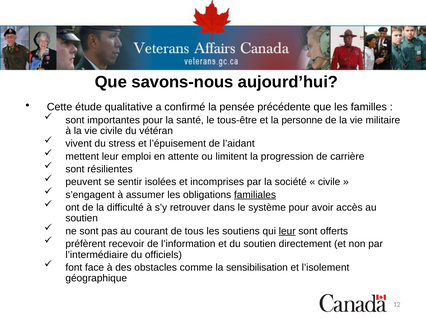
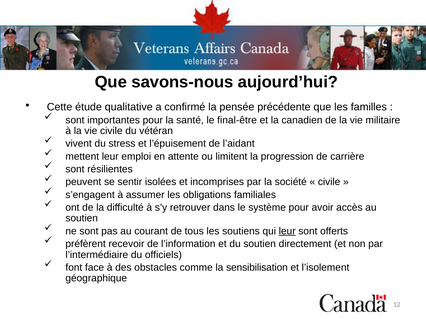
tous-être: tous-être -> final-être (237, 120)
personne: personne -> canadien (302, 120)
familiales underline: present -> none (255, 195)
